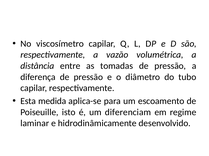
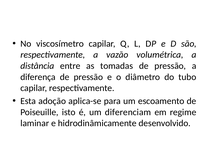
medida: medida -> adoção (52, 102)
